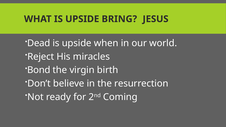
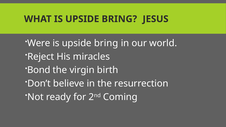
Dead: Dead -> Were (39, 43)
when: when -> bring (106, 43)
